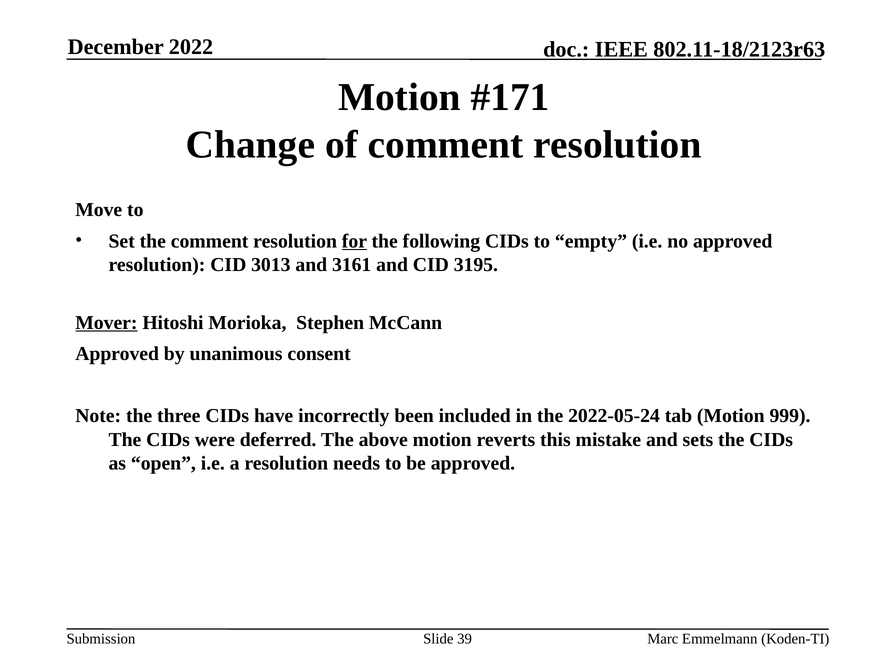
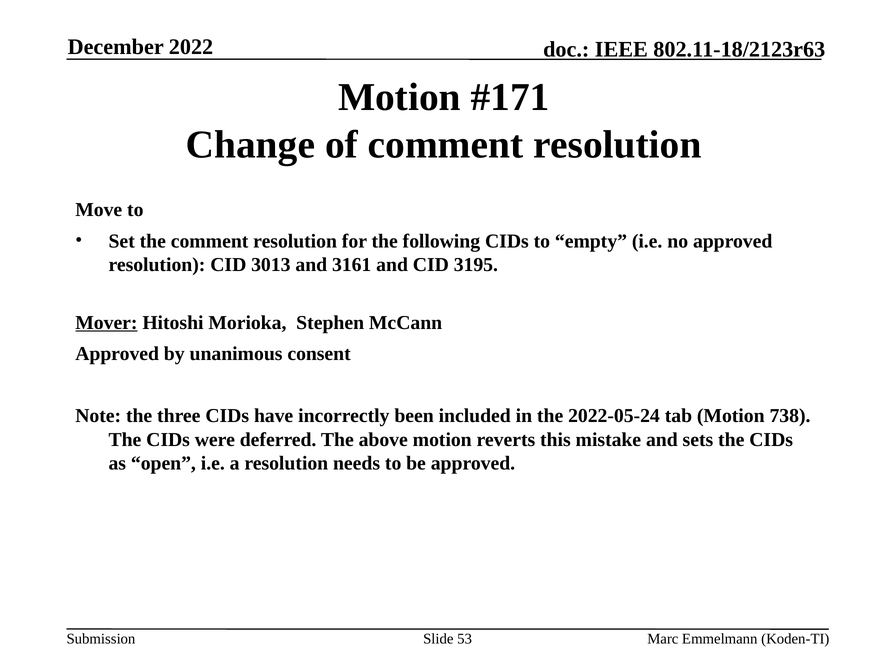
for underline: present -> none (354, 241)
999: 999 -> 738 (790, 416)
39: 39 -> 53 (465, 639)
